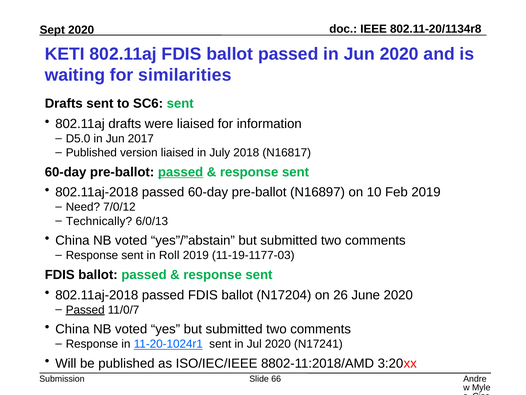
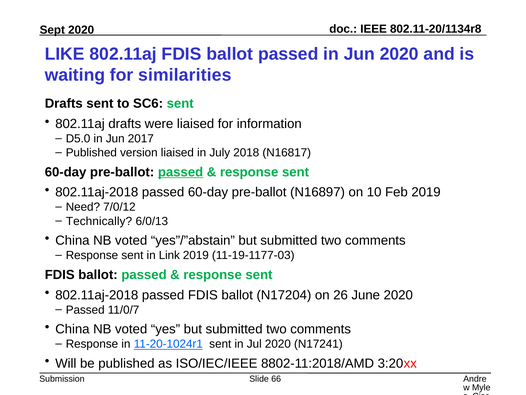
KETI: KETI -> LIKE (65, 54)
Roll: Roll -> Link (169, 255)
Passed underline: present -> none (85, 309)
